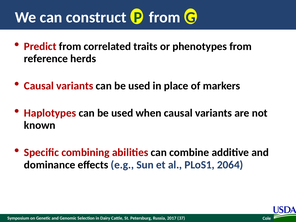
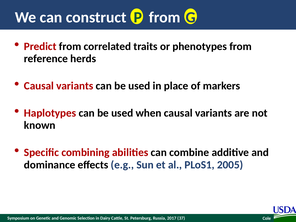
2064: 2064 -> 2005 (230, 165)
